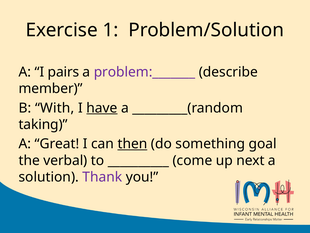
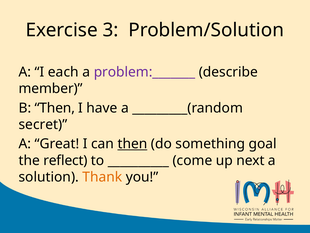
1: 1 -> 3 (111, 30)
pairs: pairs -> each (63, 72)
B With: With -> Then (55, 108)
have underline: present -> none (102, 108)
taking: taking -> secret (43, 124)
verbal: verbal -> reflect (65, 160)
Thank colour: purple -> orange (102, 177)
